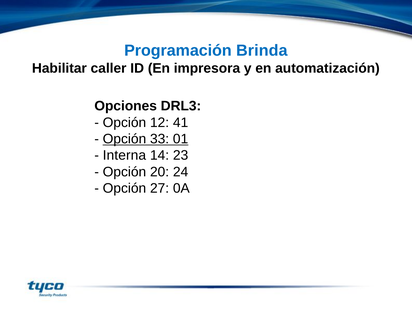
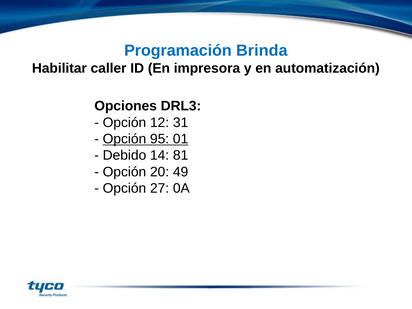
41: 41 -> 31 (181, 123)
33: 33 -> 95 (160, 139)
Interna: Interna -> Debido (124, 155)
23: 23 -> 81 (181, 155)
24: 24 -> 49 (181, 172)
